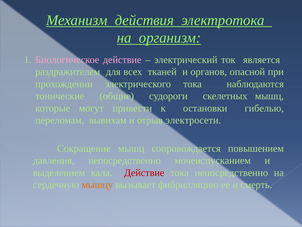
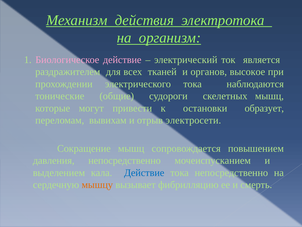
опасной: опасной -> высокое (247, 72)
гибелью: гибелью -> образует (264, 108)
Действие colour: red -> blue (144, 172)
